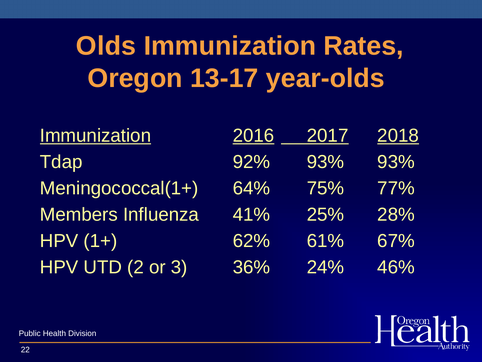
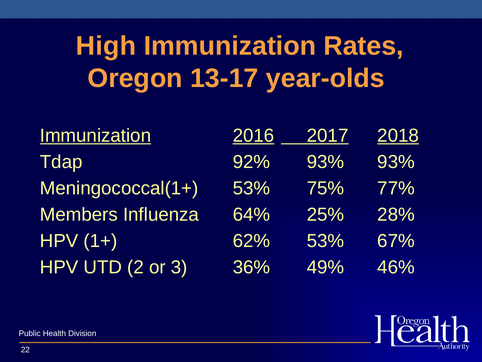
Olds: Olds -> High (106, 46)
Meningococcal(1+ 64%: 64% -> 53% (251, 188)
41%: 41% -> 64% (251, 214)
62% 61%: 61% -> 53% (326, 241)
24%: 24% -> 49% (326, 267)
